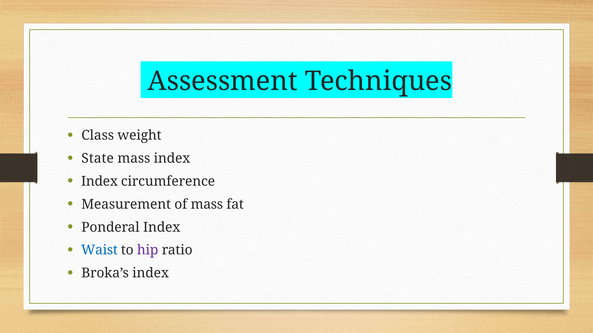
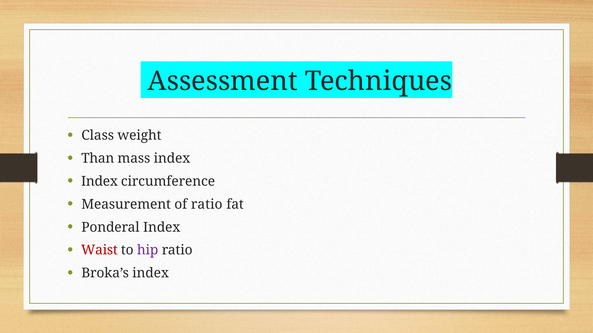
State: State -> Than (98, 159)
of mass: mass -> ratio (207, 205)
Waist colour: blue -> red (99, 251)
